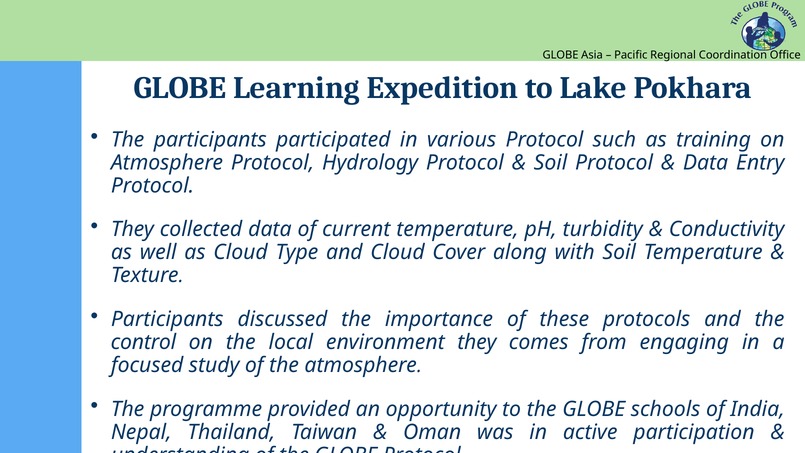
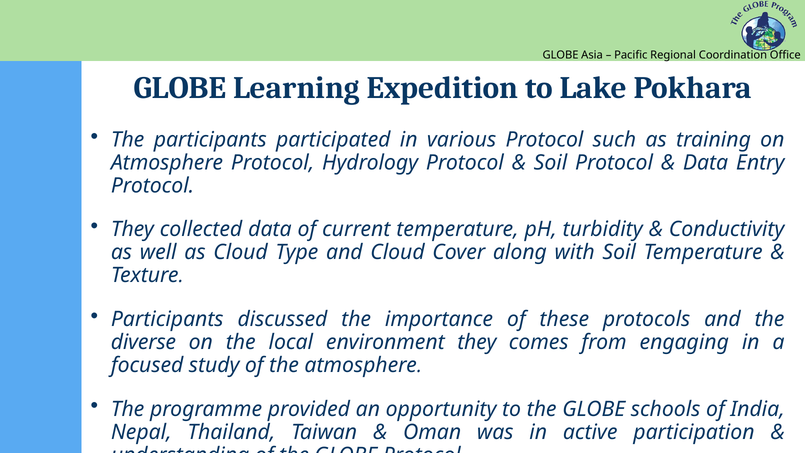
control: control -> diverse (143, 342)
